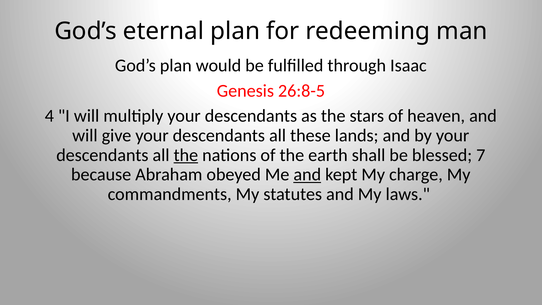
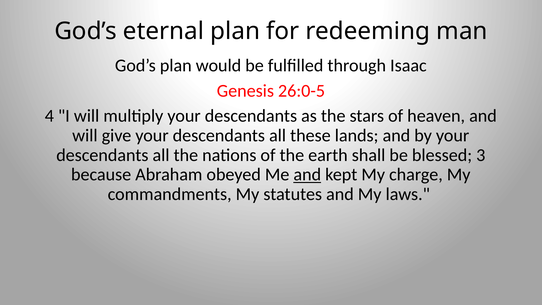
26:8-5: 26:8-5 -> 26:0-5 (302, 91)
the underline: present -> none (186, 155)
7: 7 -> 3 (481, 155)
